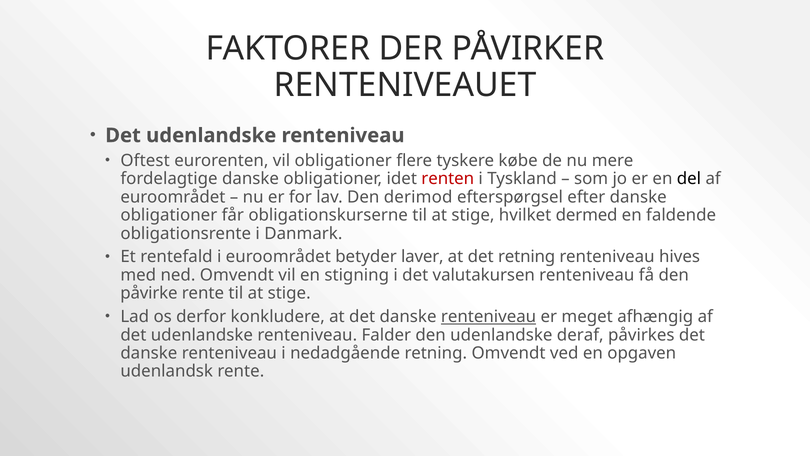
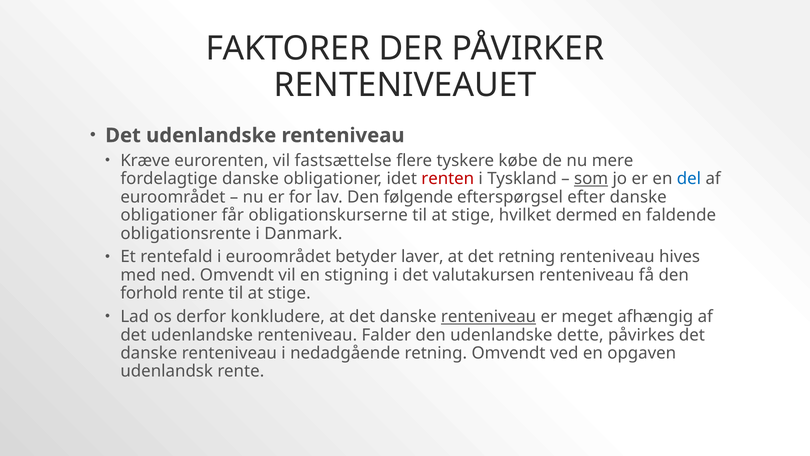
Oftest: Oftest -> Kræve (145, 161)
vil obligationer: obligationer -> fastsættelse (343, 161)
som underline: none -> present (591, 179)
del colour: black -> blue (689, 179)
derimod: derimod -> følgende (418, 197)
påvirke: påvirke -> forhold (149, 293)
deraf: deraf -> dette (580, 335)
